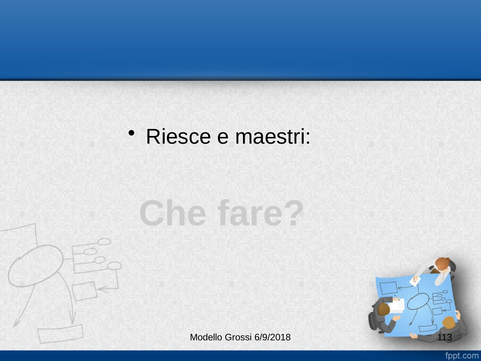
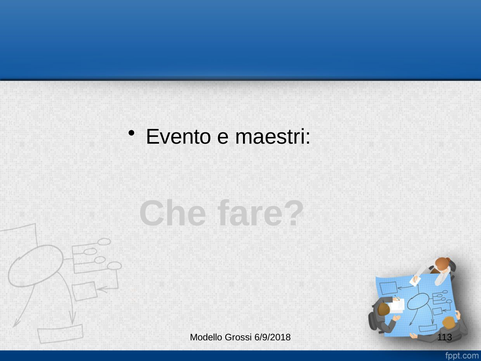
Riesce: Riesce -> Evento (179, 137)
